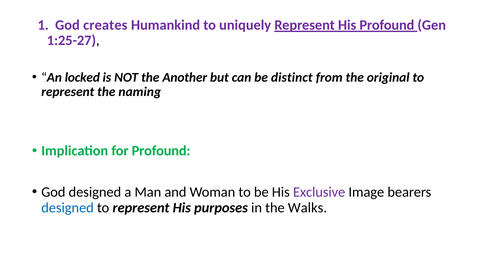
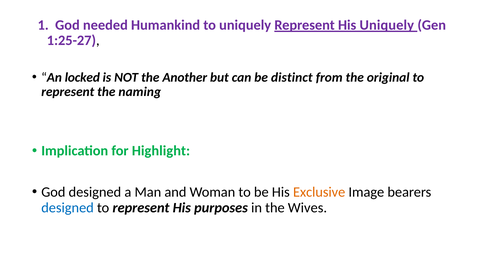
creates: creates -> needed (105, 25)
His Profound: Profound -> Uniquely (387, 25)
for Profound: Profound -> Highlight (161, 151)
Exclusive colour: purple -> orange (319, 192)
Walks: Walks -> Wives (308, 208)
